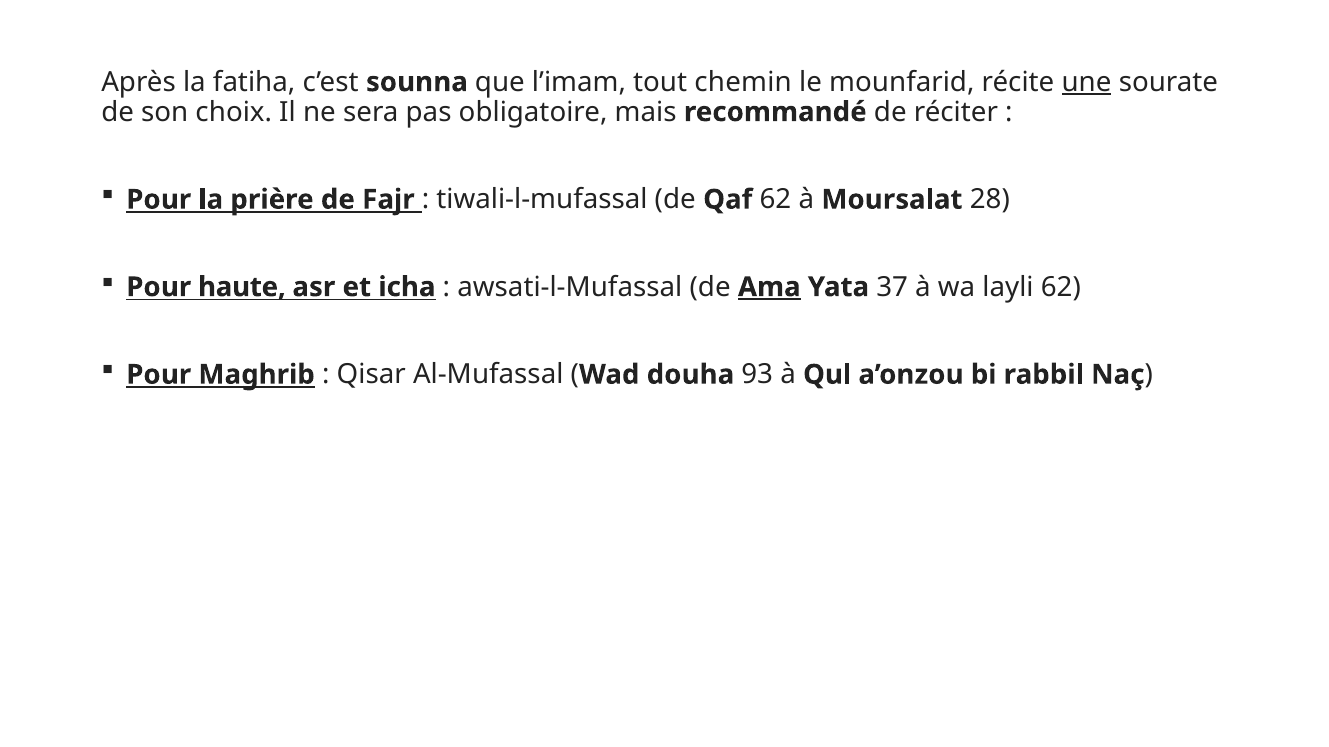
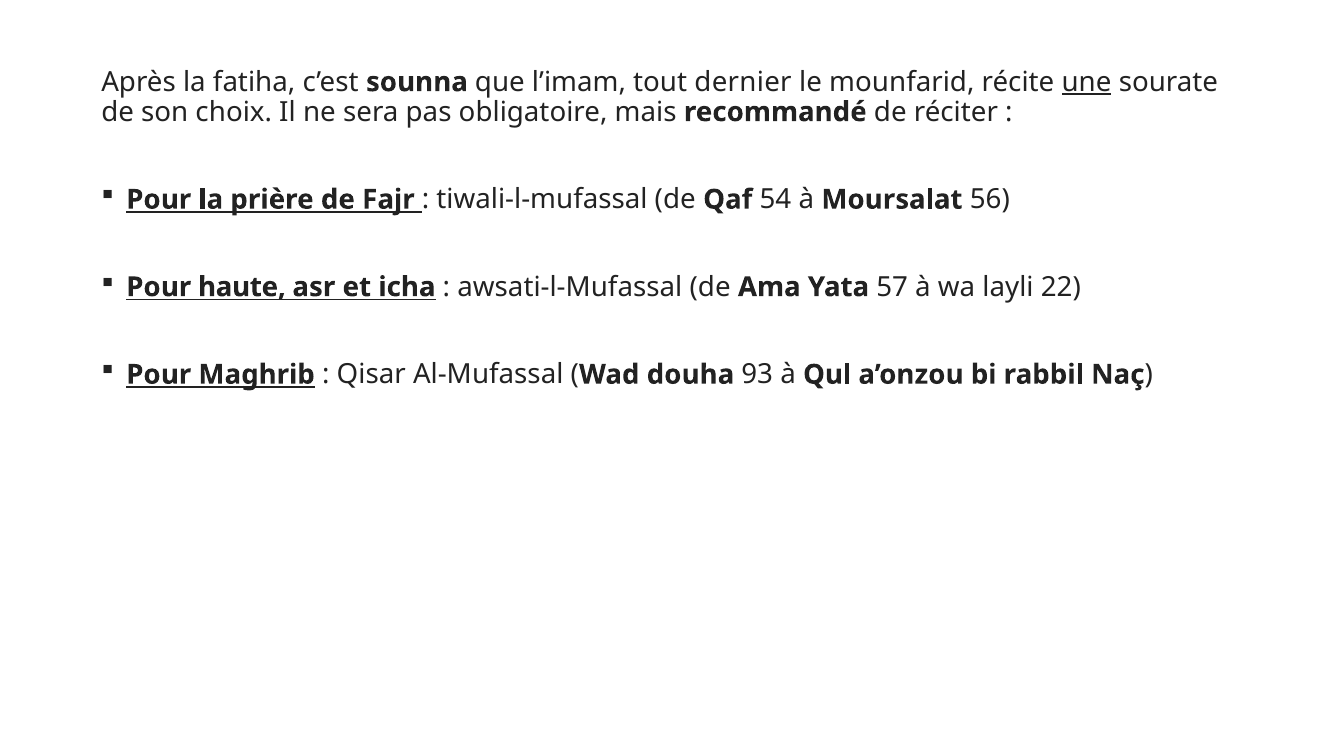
chemin: chemin -> dernier (743, 82)
Qaf 62: 62 -> 54 (775, 200)
28: 28 -> 56 (990, 200)
Ama underline: present -> none (769, 287)
37: 37 -> 57 (892, 287)
layli 62: 62 -> 22 (1061, 287)
